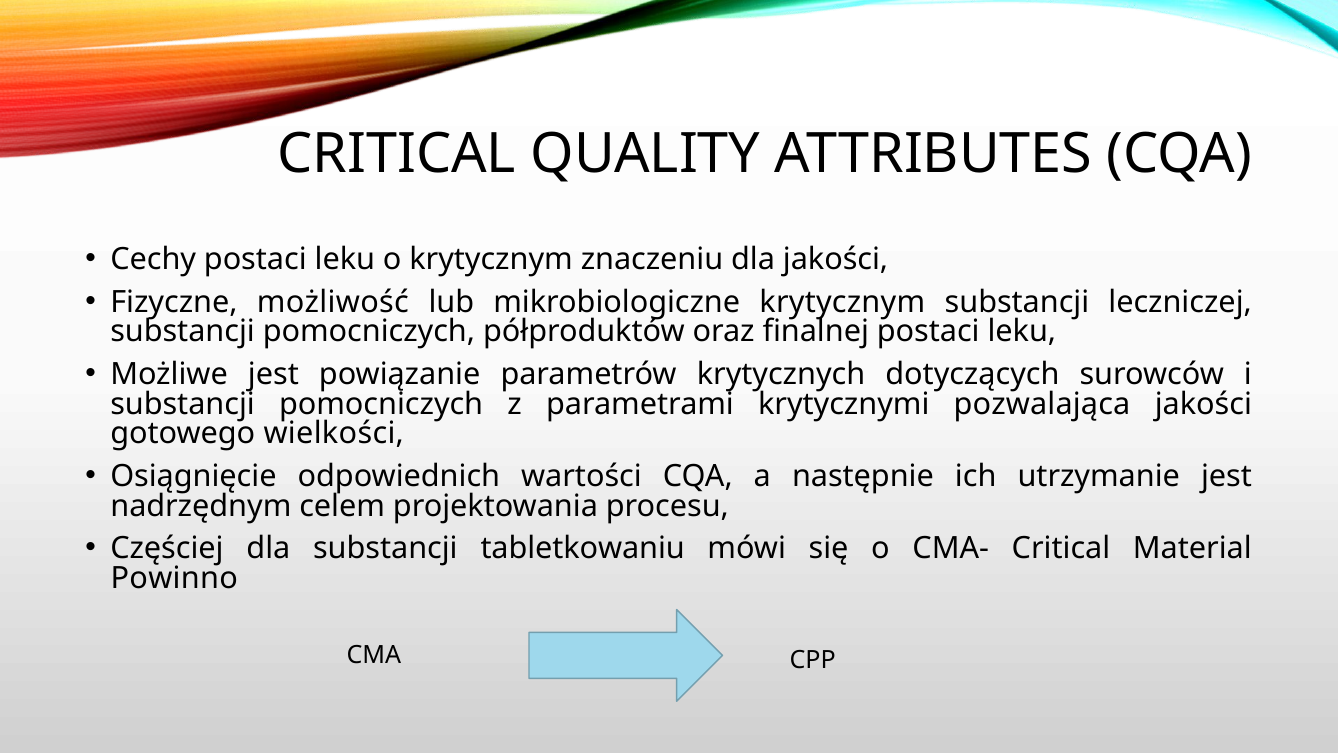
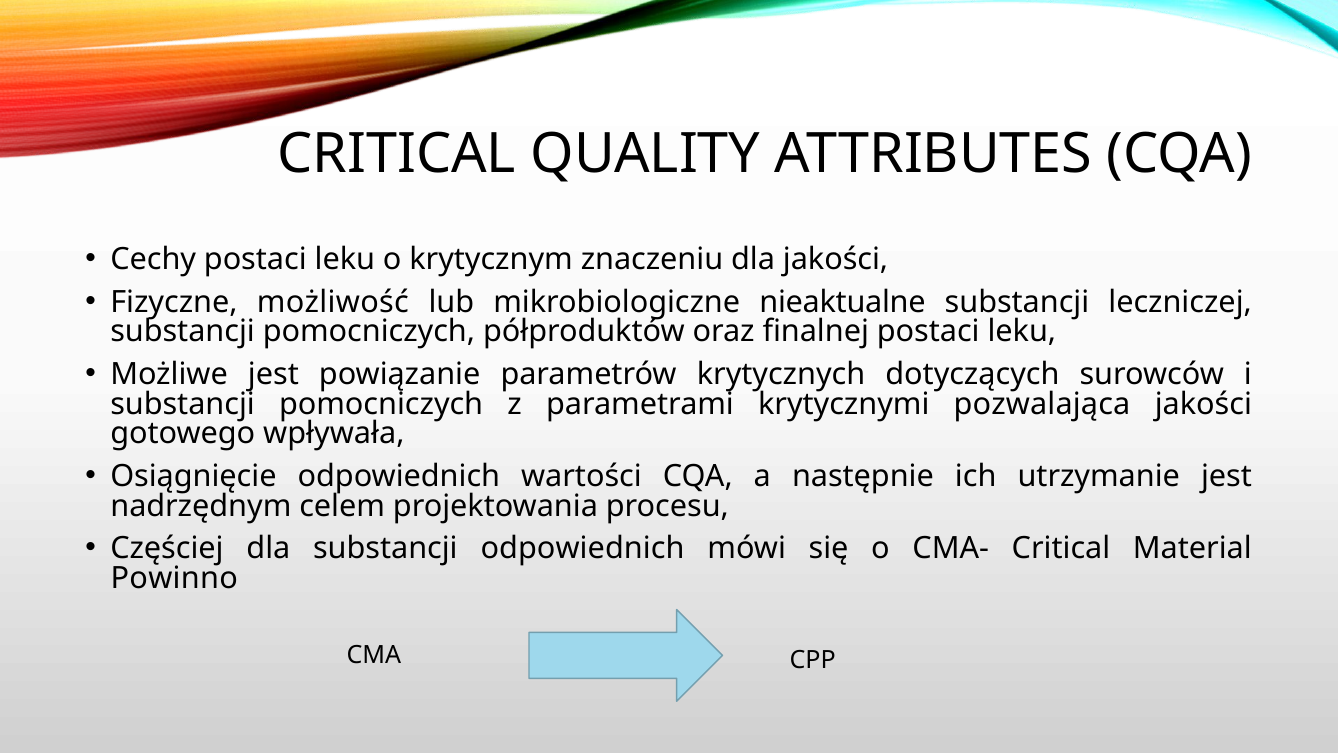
mikrobiologiczne krytycznym: krytycznym -> nieaktualne (843, 302)
wielkości: wielkości -> wpływała (334, 434)
substancji tabletkowaniu: tabletkowaniu -> odpowiednich (583, 548)
